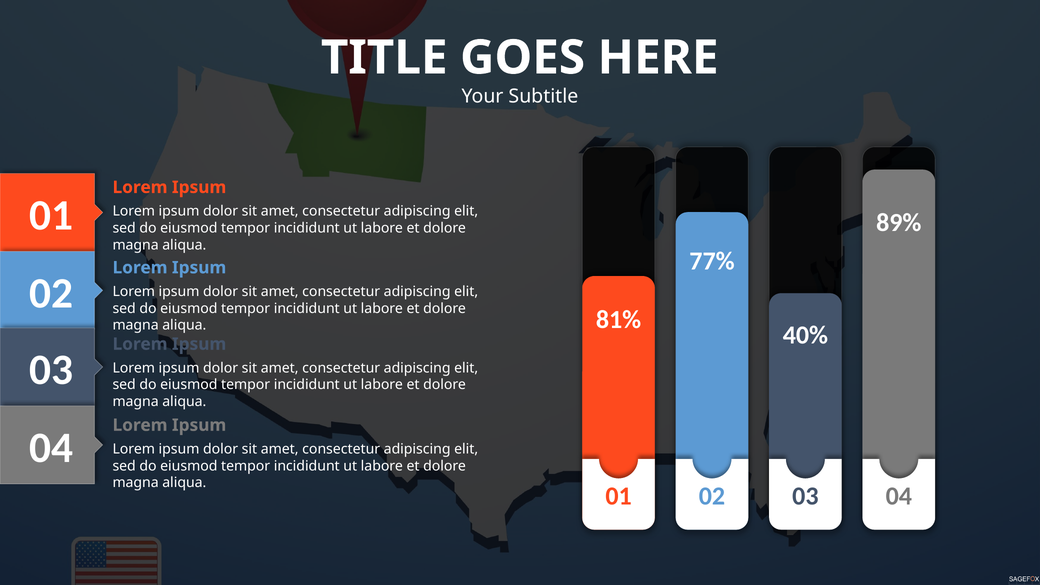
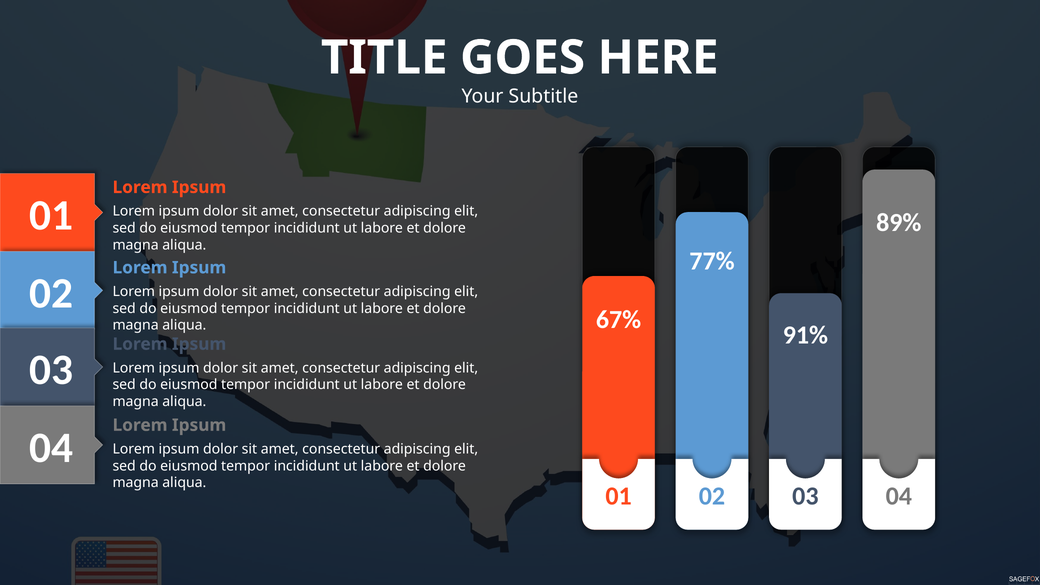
81%: 81% -> 67% (619, 320)
40%: 40% -> 91% (805, 335)
